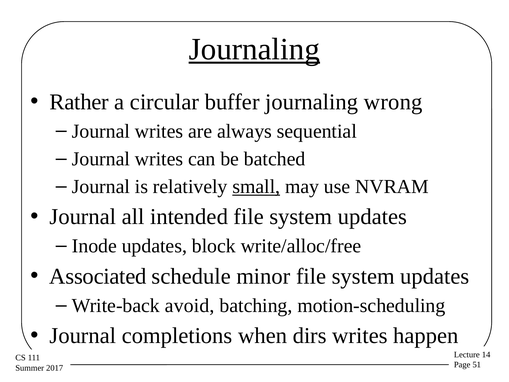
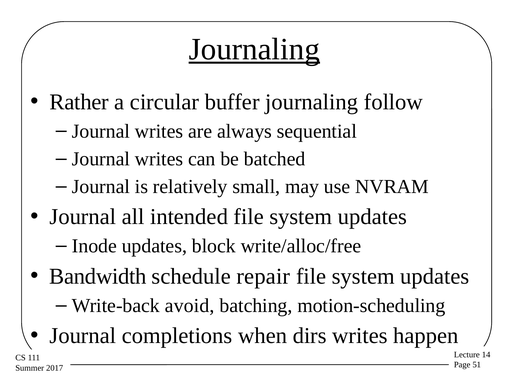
wrong: wrong -> follow (393, 102)
small underline: present -> none (256, 187)
Associated: Associated -> Bandwidth (98, 276)
minor: minor -> repair (263, 276)
